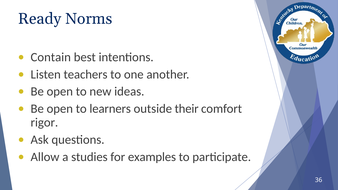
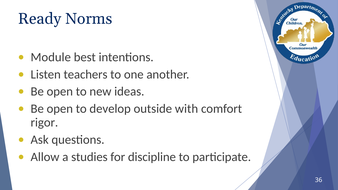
Contain: Contain -> Module (51, 57)
learners: learners -> develop (110, 109)
their: their -> with (187, 109)
examples: examples -> discipline (152, 157)
